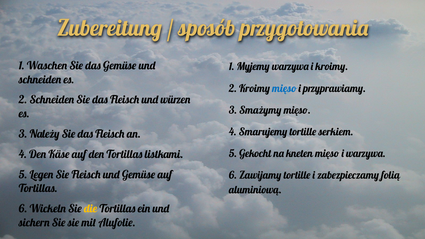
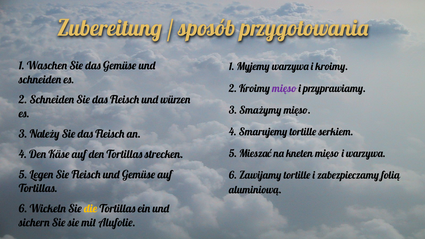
mięso colour: blue -> purple (284, 89)
Gekocht: Gekocht -> Mieszać (255, 154)
listkami: listkami -> strecken (164, 154)
